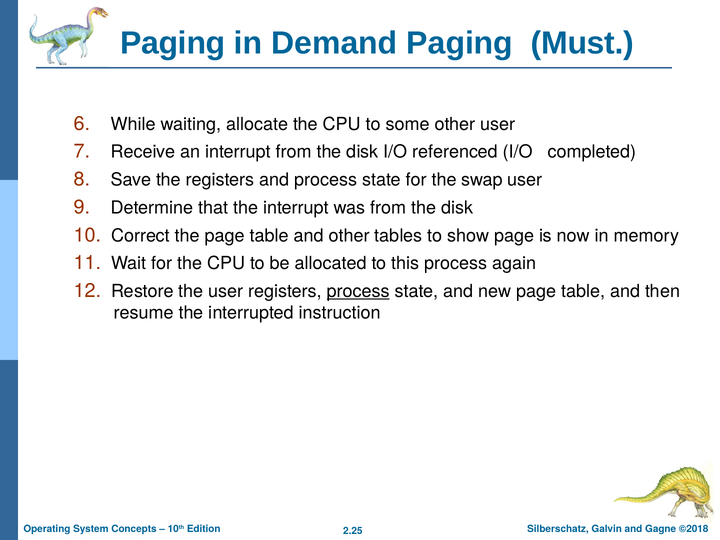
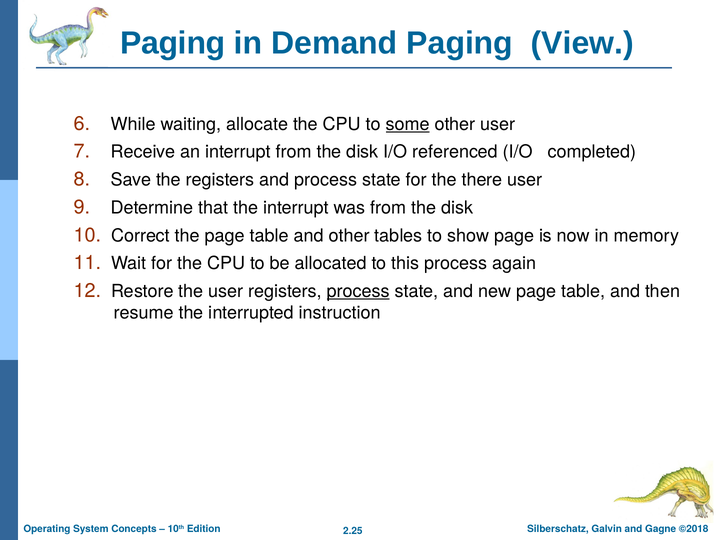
Must: Must -> View (582, 43)
some underline: none -> present (408, 124)
swap: swap -> there (482, 180)
